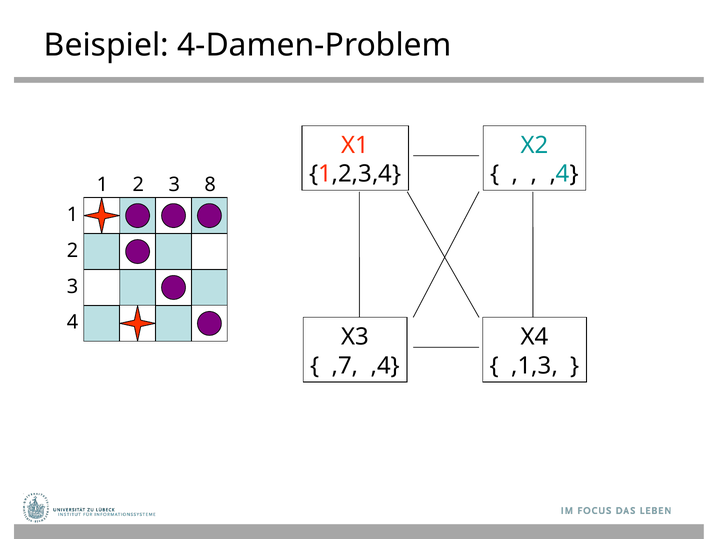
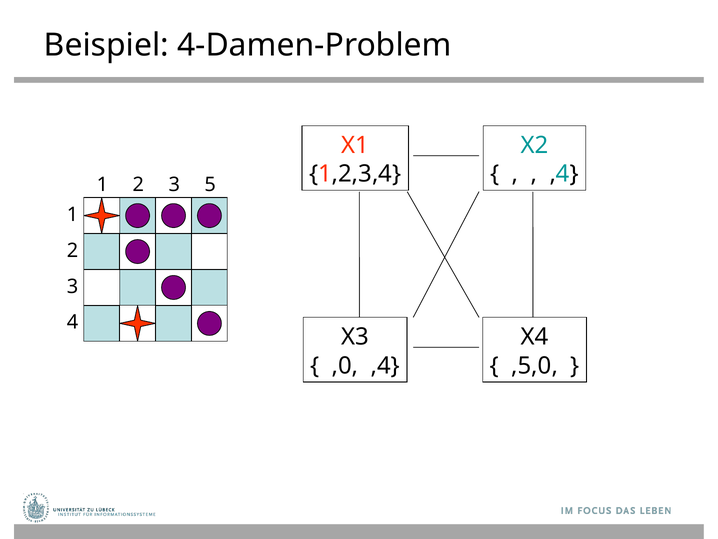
8: 8 -> 5 (210, 184)
,7: ,7 -> ,0 (345, 365)
,1,3: ,1,3 -> ,5,0 (535, 365)
